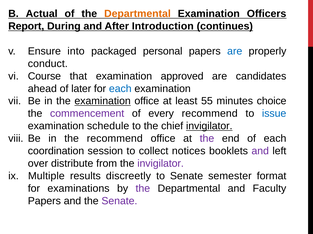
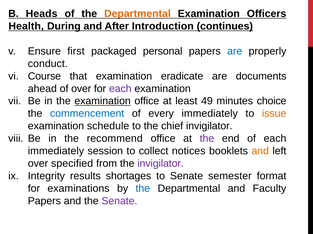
Actual: Actual -> Heads (42, 14)
Report: Report -> Health (26, 26)
into: into -> first (76, 51)
approved: approved -> eradicate (182, 76)
candidates: candidates -> documents (261, 76)
of later: later -> over (81, 89)
each colour: blue -> purple (120, 89)
55: 55 -> 49 (207, 101)
commencement colour: purple -> blue (87, 114)
every recommend: recommend -> immediately (210, 114)
issue colour: blue -> orange (274, 114)
invigilator underline: present -> none (209, 126)
coordination: coordination -> immediately (56, 151)
and colour: purple -> orange (260, 151)
distribute: distribute -> specified (72, 164)
Multiple: Multiple -> Integrity (46, 176)
discreetly: discreetly -> shortages (129, 176)
the colour: purple -> blue (143, 189)
